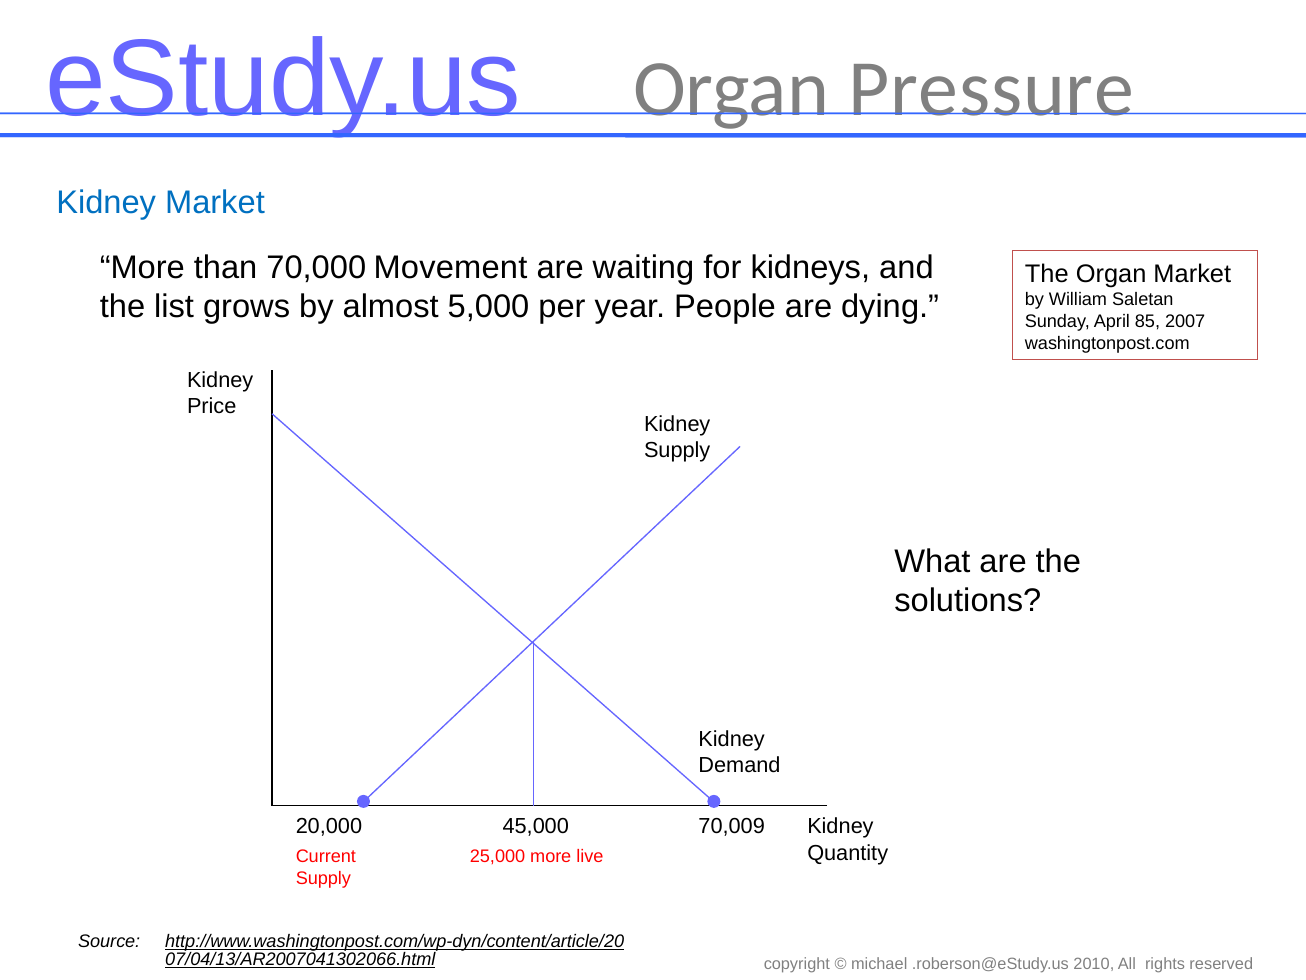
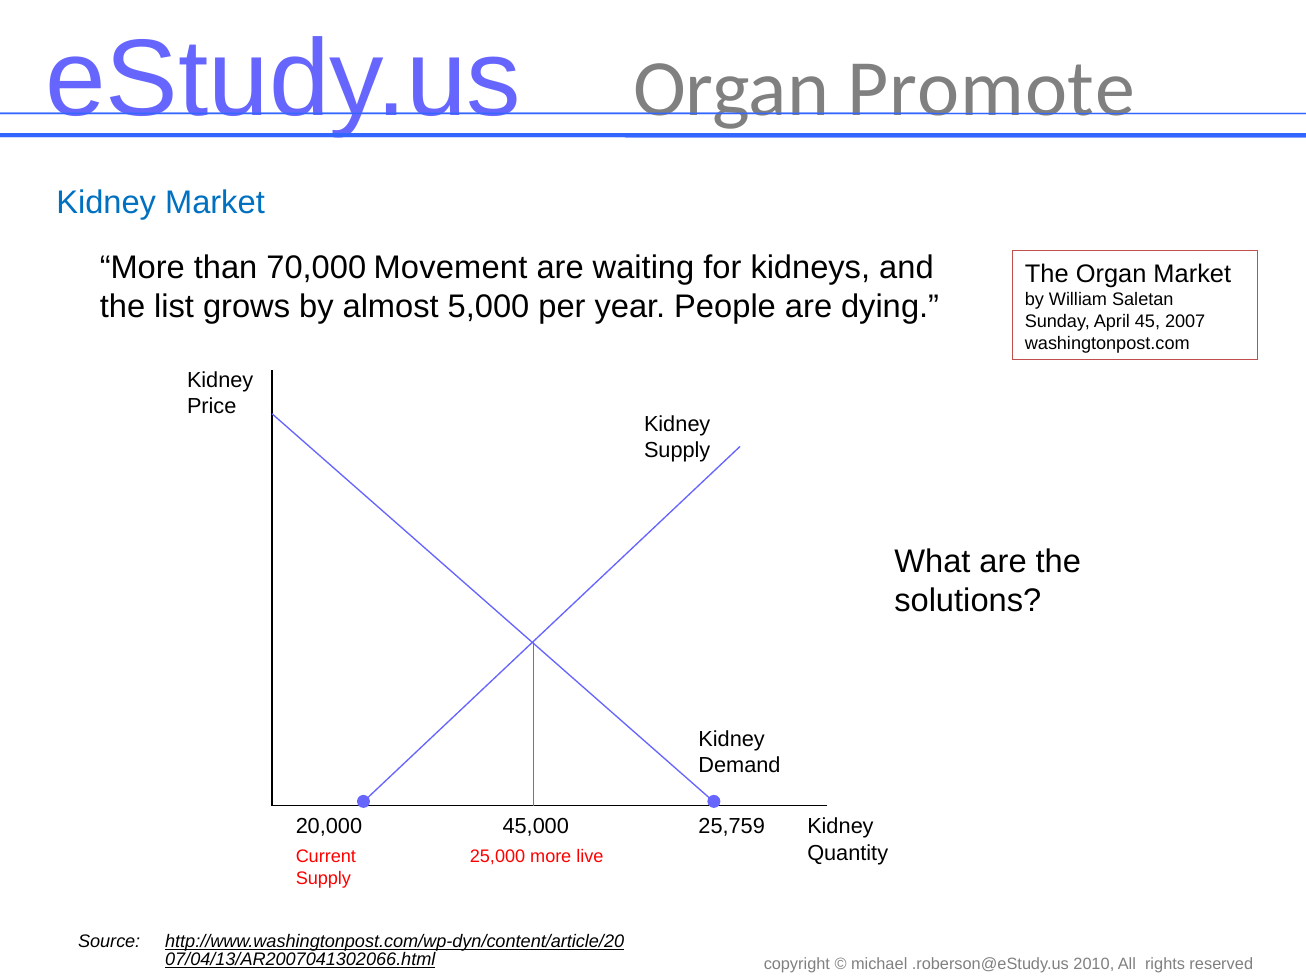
Pressure: Pressure -> Promote (991, 89)
85: 85 -> 45 (1147, 321)
70,009: 70,009 -> 25,759 (732, 826)
